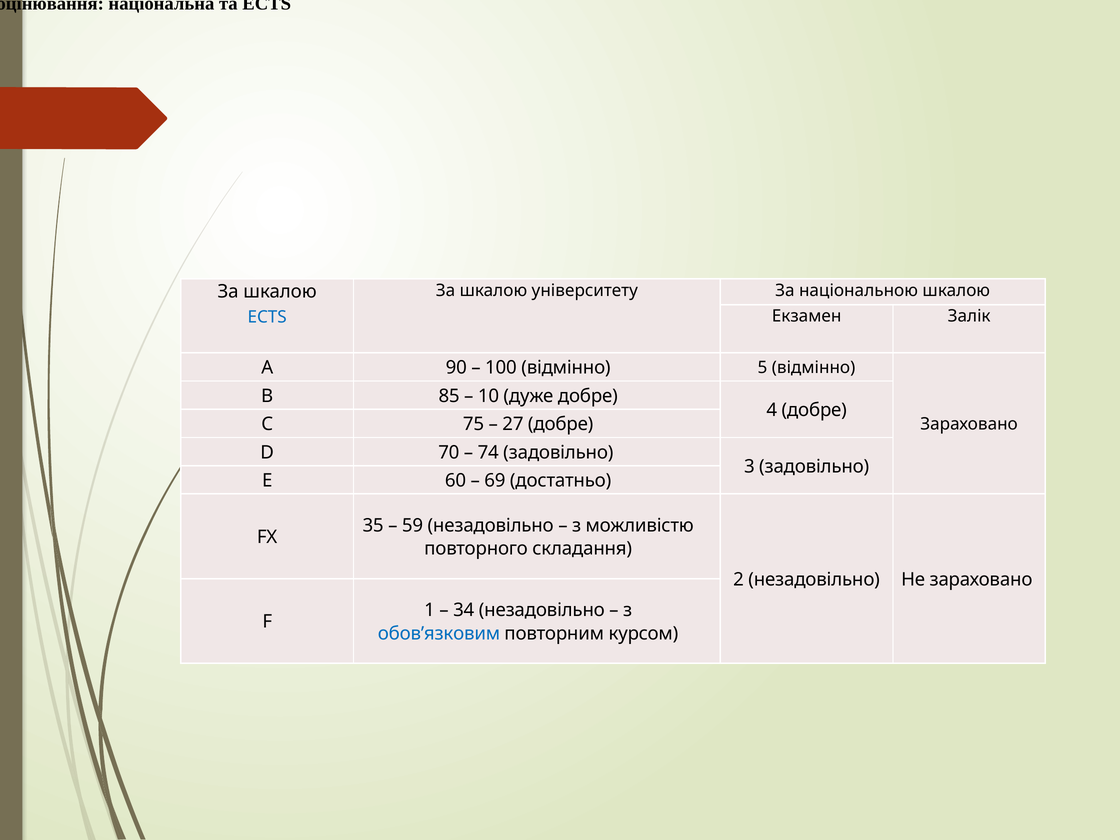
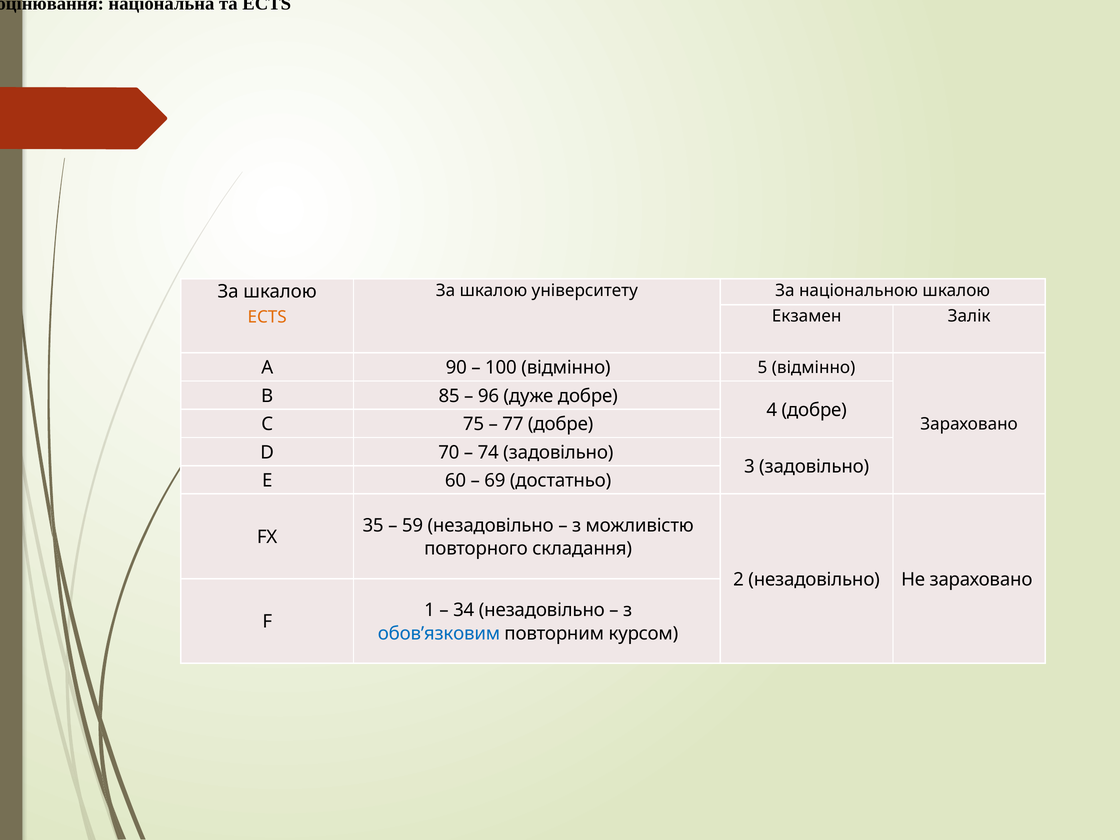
ECTS colour: blue -> orange (267, 317)
10: 10 -> 96 (489, 396)
27: 27 -> 77 (513, 424)
